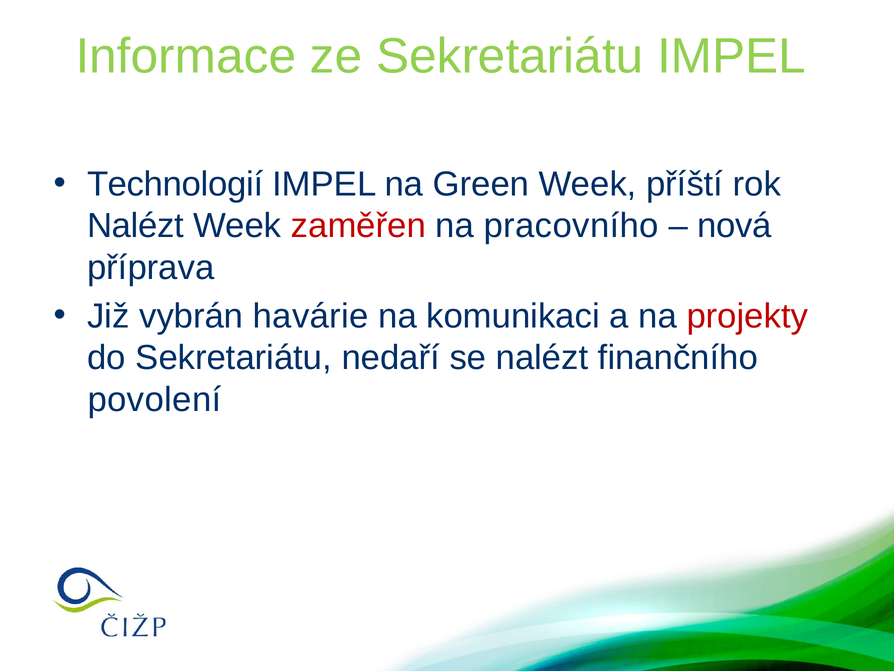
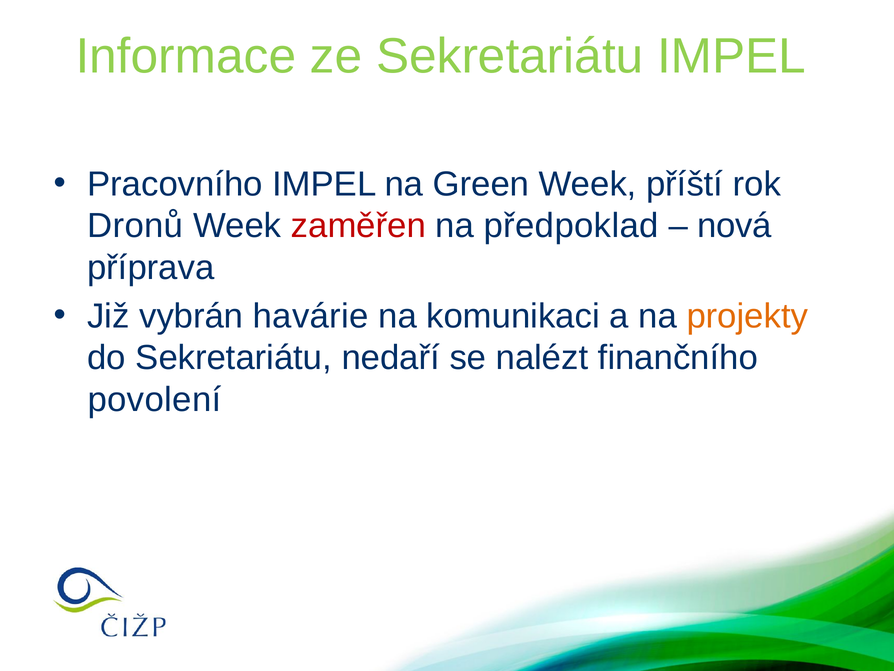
Technologií: Technologií -> Pracovního (175, 184)
Nalézt: Nalézt -> Dronů (135, 226)
pracovního: pracovního -> předpoklad (571, 226)
projekty colour: red -> orange (747, 316)
